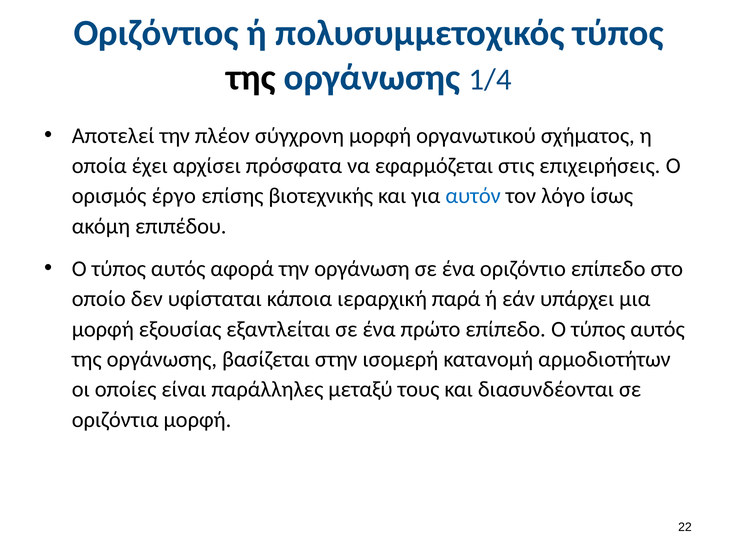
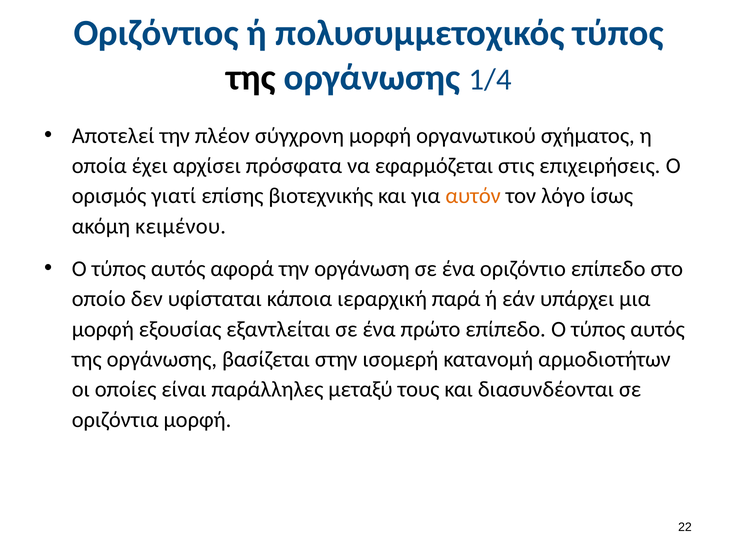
έργο: έργο -> γιατί (174, 196)
αυτόν colour: blue -> orange (473, 196)
επιπέδου: επιπέδου -> κειμένου (181, 226)
